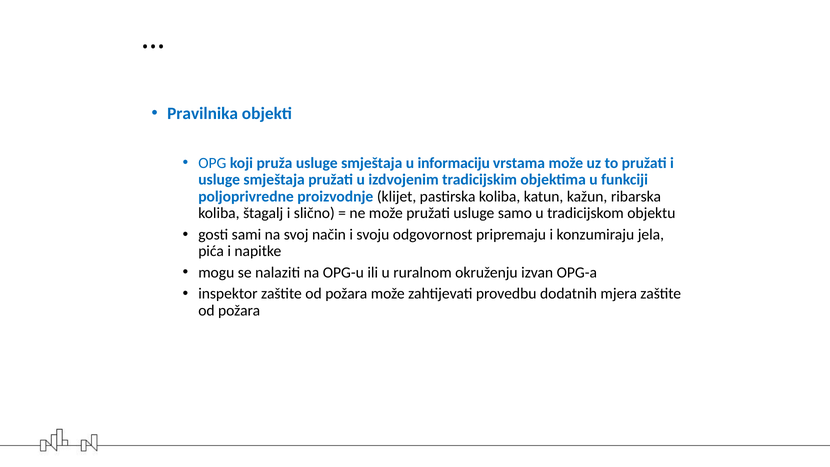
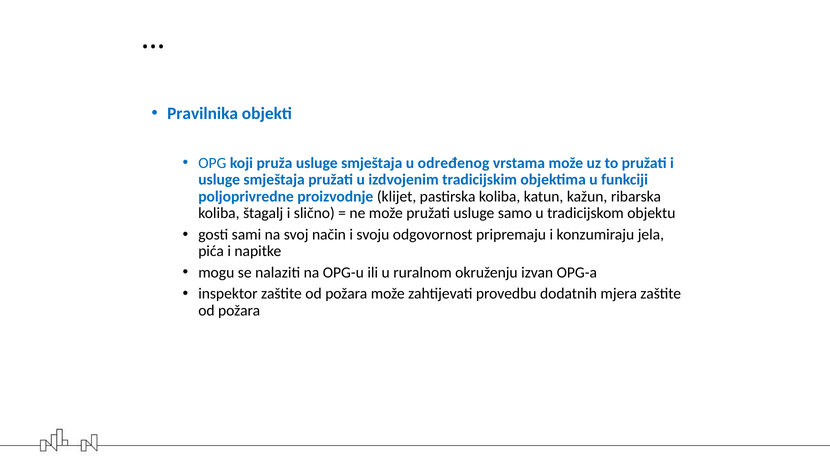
informaciju: informaciju -> određenog (454, 163)
